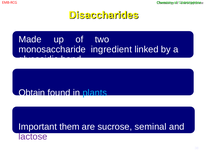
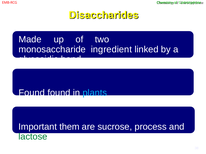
Obtain: Obtain -> Found (32, 93)
seminal: seminal -> process (151, 127)
lactose colour: purple -> green (33, 137)
